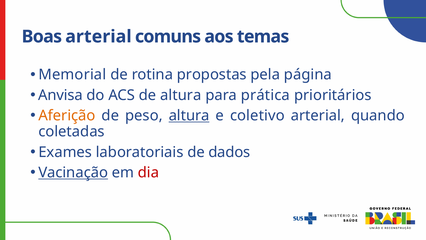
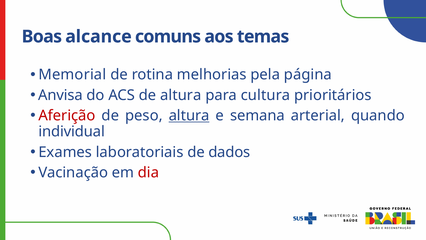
Boas arterial: arterial -> alcance (98, 37)
propostas: propostas -> melhorias (212, 75)
prática: prática -> cultura (265, 95)
Aferição colour: orange -> red (67, 115)
coletivo: coletivo -> semana (257, 115)
coletadas: coletadas -> individual (72, 131)
Vacinação underline: present -> none (73, 172)
